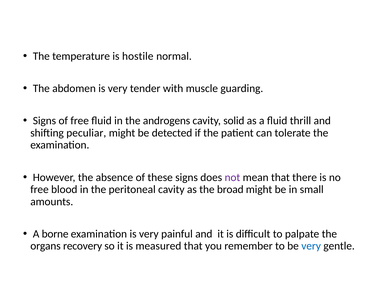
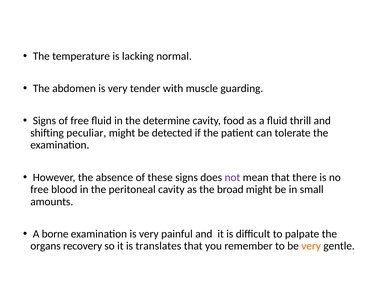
hostile: hostile -> lacking (138, 56)
androgens: androgens -> determine (167, 121)
solid: solid -> food (234, 121)
measured: measured -> translates (158, 246)
very colour: blue -> orange (311, 246)
